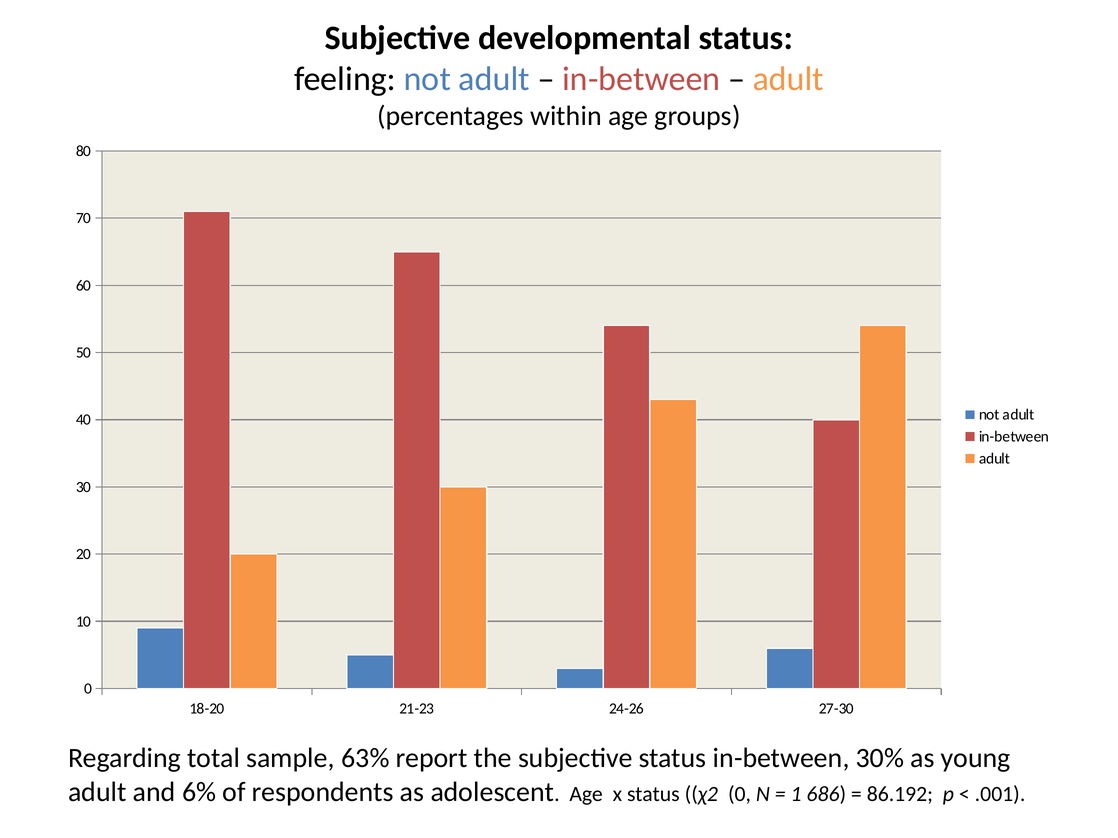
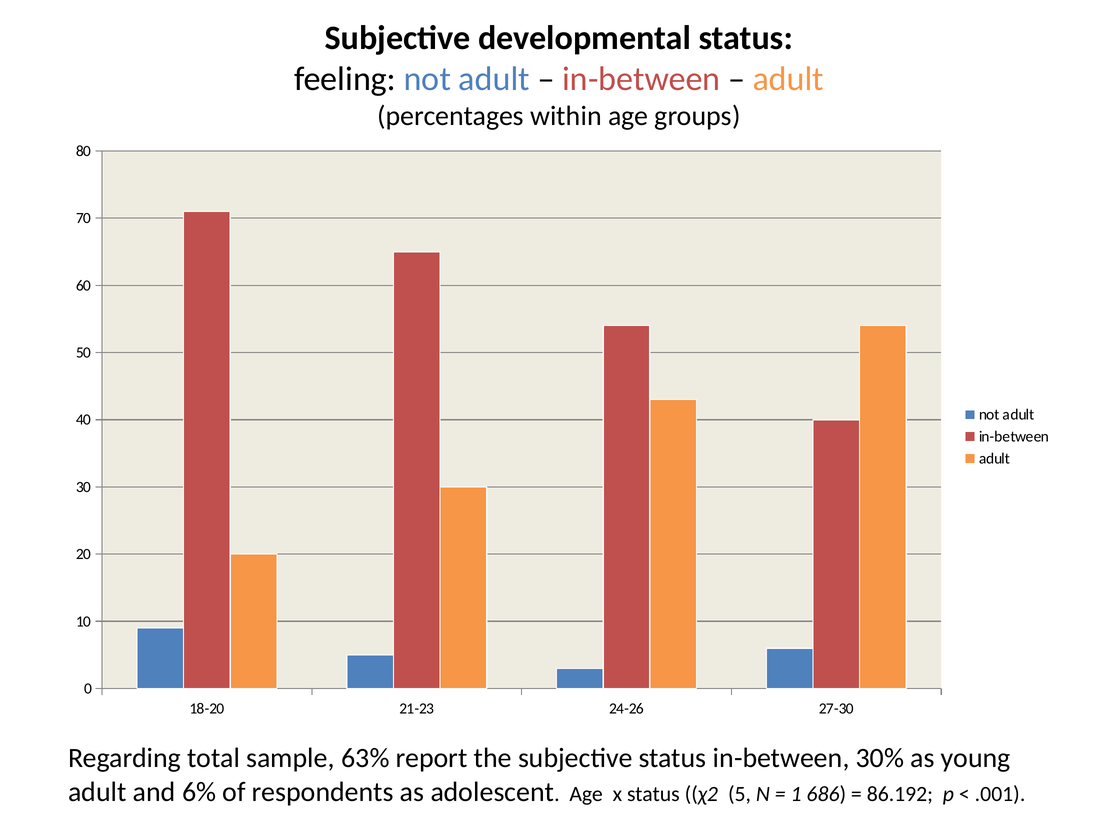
χ2 0: 0 -> 5 (740, 794)
